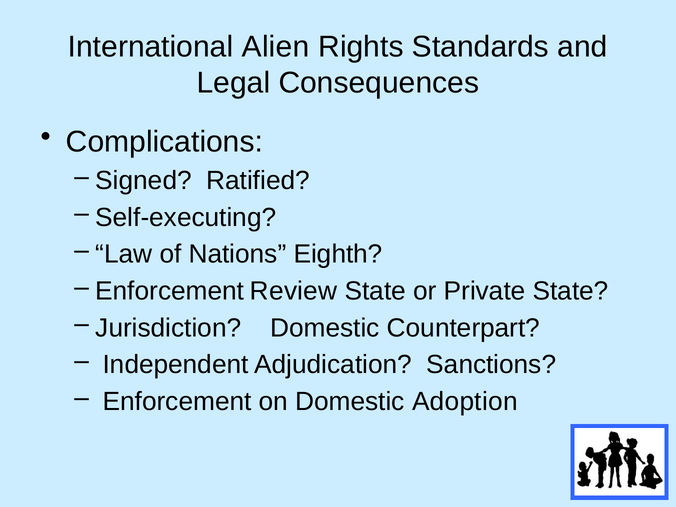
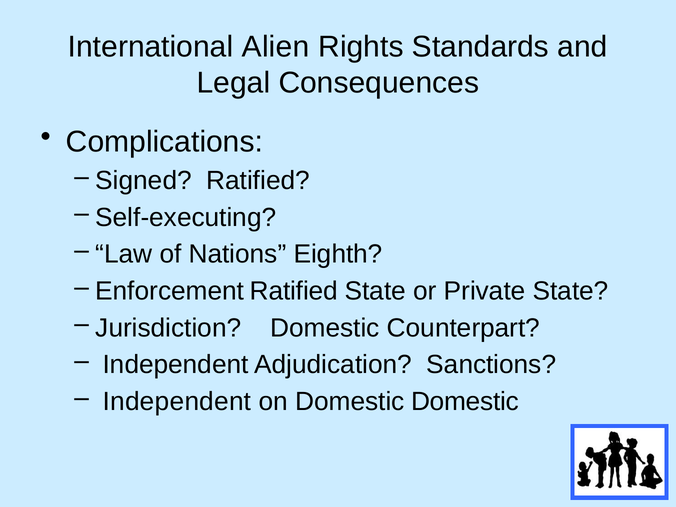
Enforcement Review: Review -> Ratified (294, 291)
Enforcement: Enforcement -> Independent (177, 402)
Domestic Adoption: Adoption -> Domestic (465, 402)
